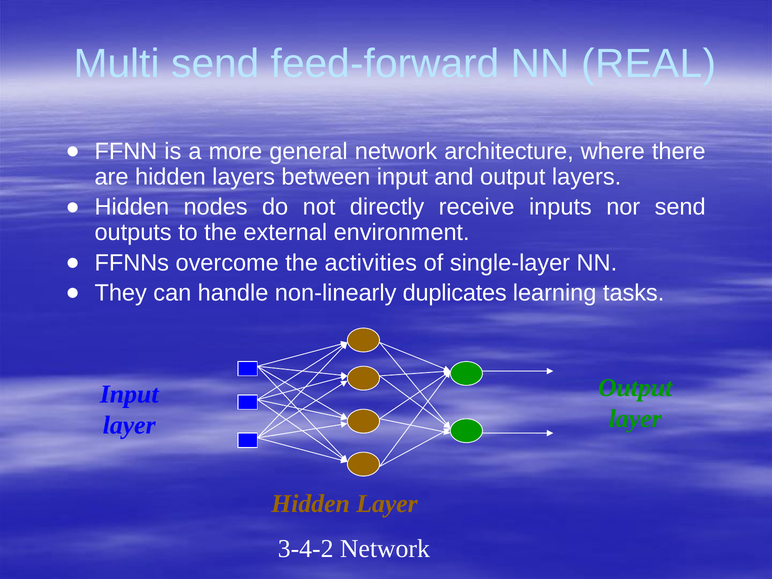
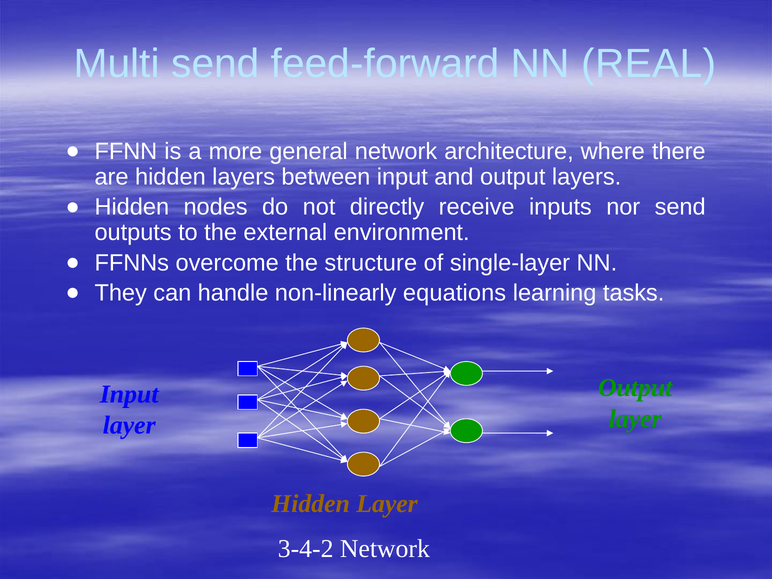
activities: activities -> structure (371, 263)
duplicates: duplicates -> equations (455, 293)
